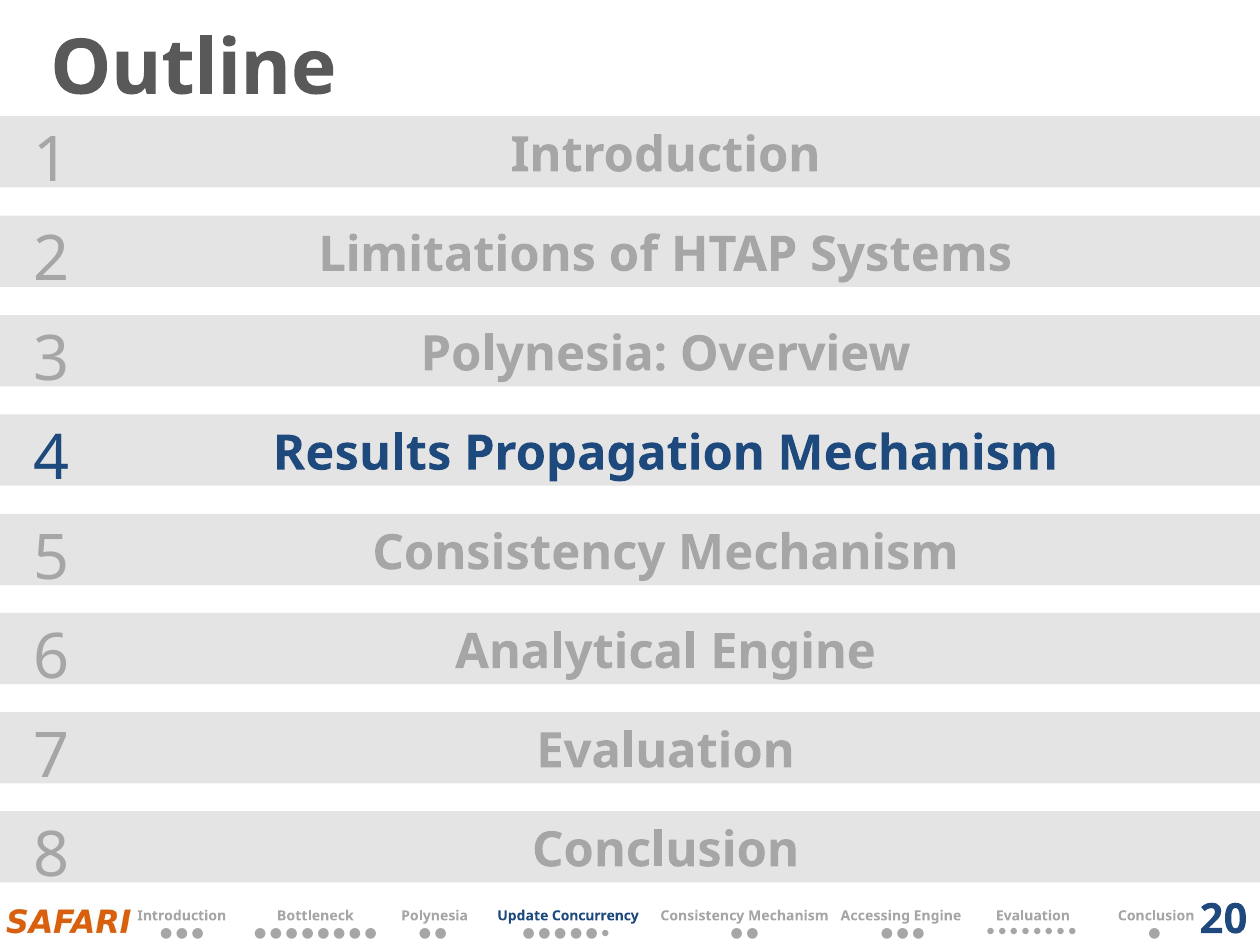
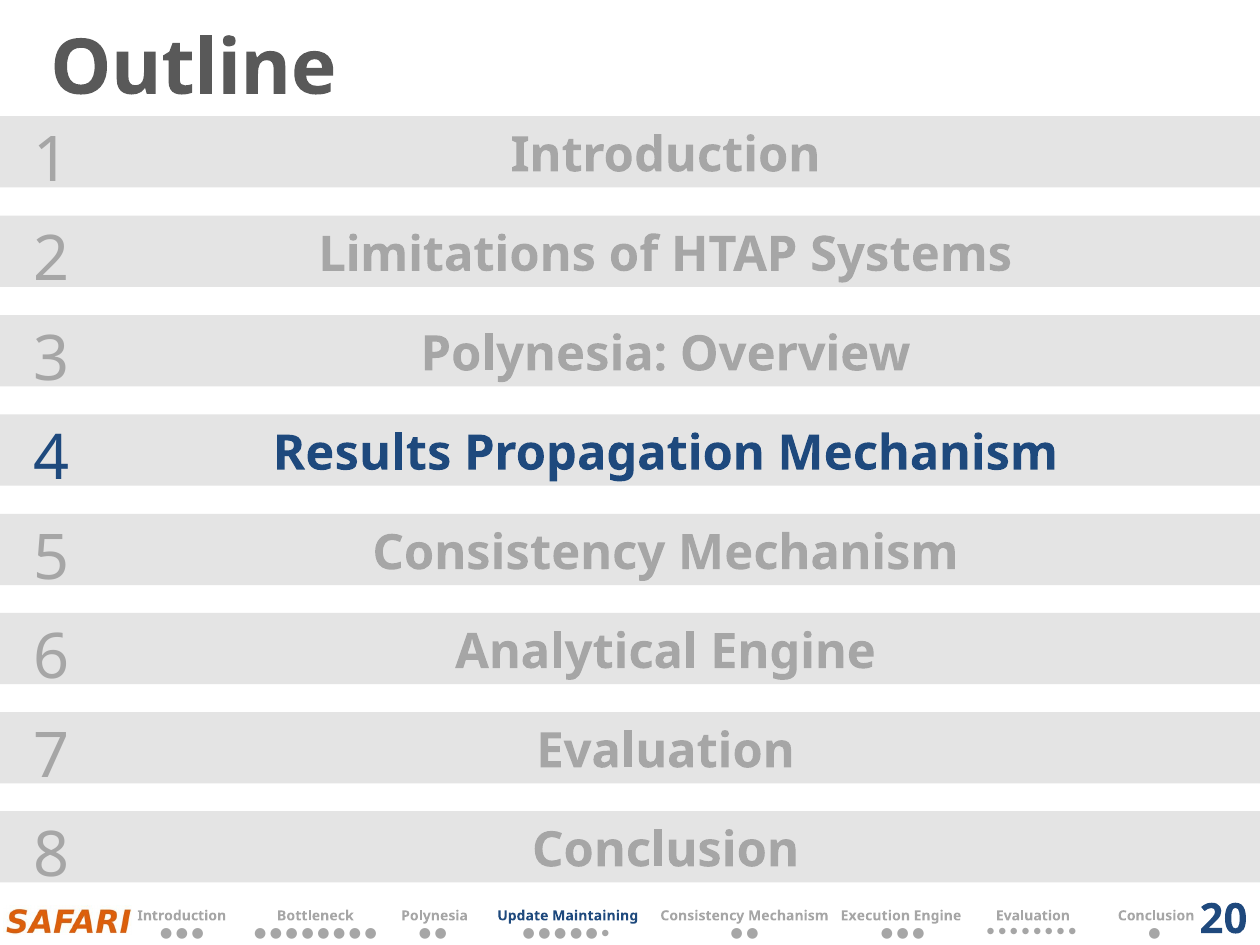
Concurrency: Concurrency -> Maintaining (595, 916)
Accessing: Accessing -> Execution (875, 916)
